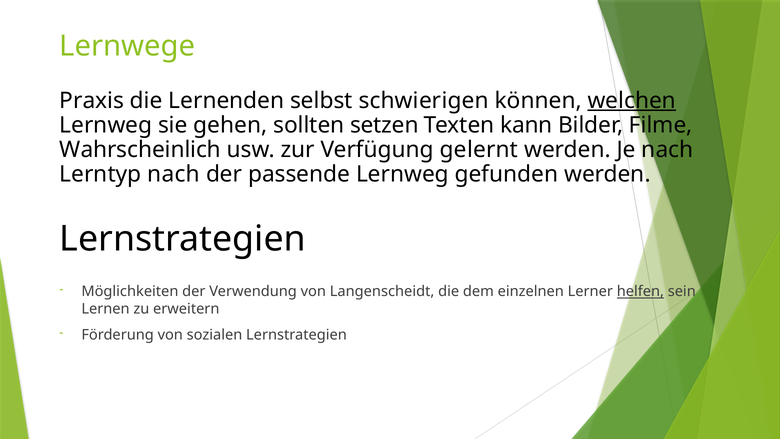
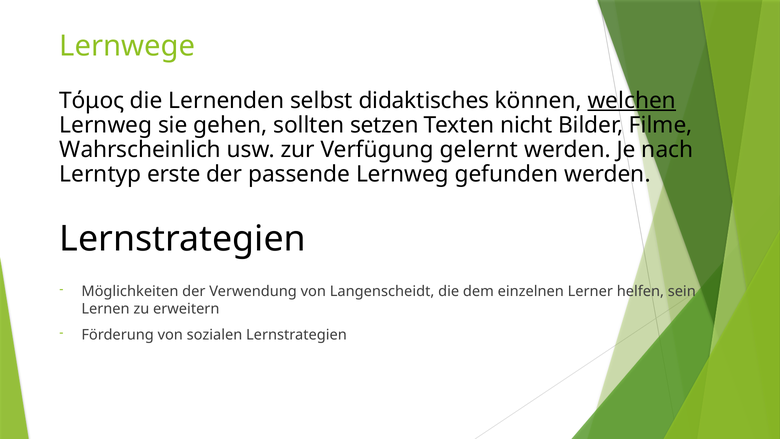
Praxis: Praxis -> Τόμος (92, 101)
schwierigen: schwierigen -> didaktisches (424, 101)
kann: kann -> nicht (526, 125)
Lerntyp nach: nach -> erste (174, 174)
helfen underline: present -> none (640, 291)
